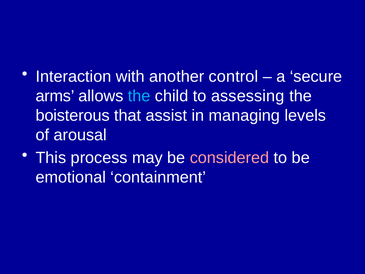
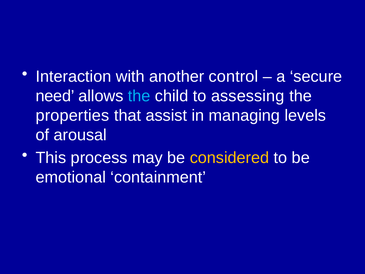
arms: arms -> need (55, 96)
boisterous: boisterous -> properties (72, 116)
considered colour: pink -> yellow (229, 158)
